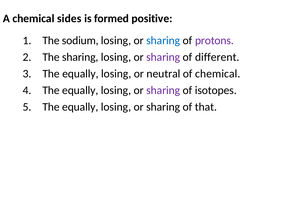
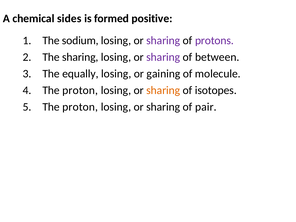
sharing colour: blue -> purple (163, 41)
different: different -> between (217, 57)
neutral: neutral -> gaining (163, 74)
of chemical: chemical -> molecule (218, 74)
equally: equally -> proton (80, 90)
sharing colour: purple -> orange (163, 90)
equally: equally -> proton (80, 107)
that: that -> pair (206, 107)
